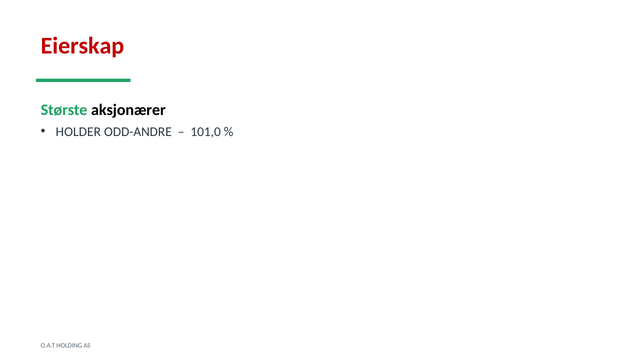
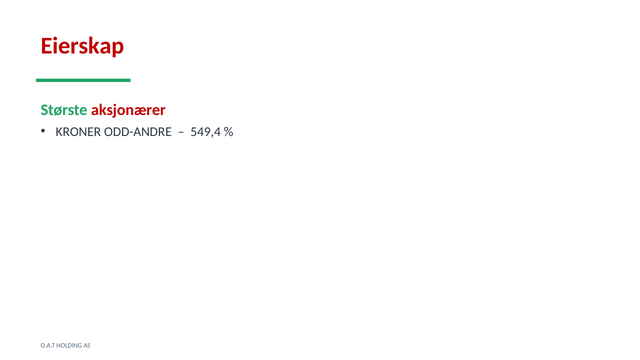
aksjonærer colour: black -> red (128, 110)
HOLDER: HOLDER -> KRONER (78, 132)
101,0: 101,0 -> 549,4 (206, 132)
